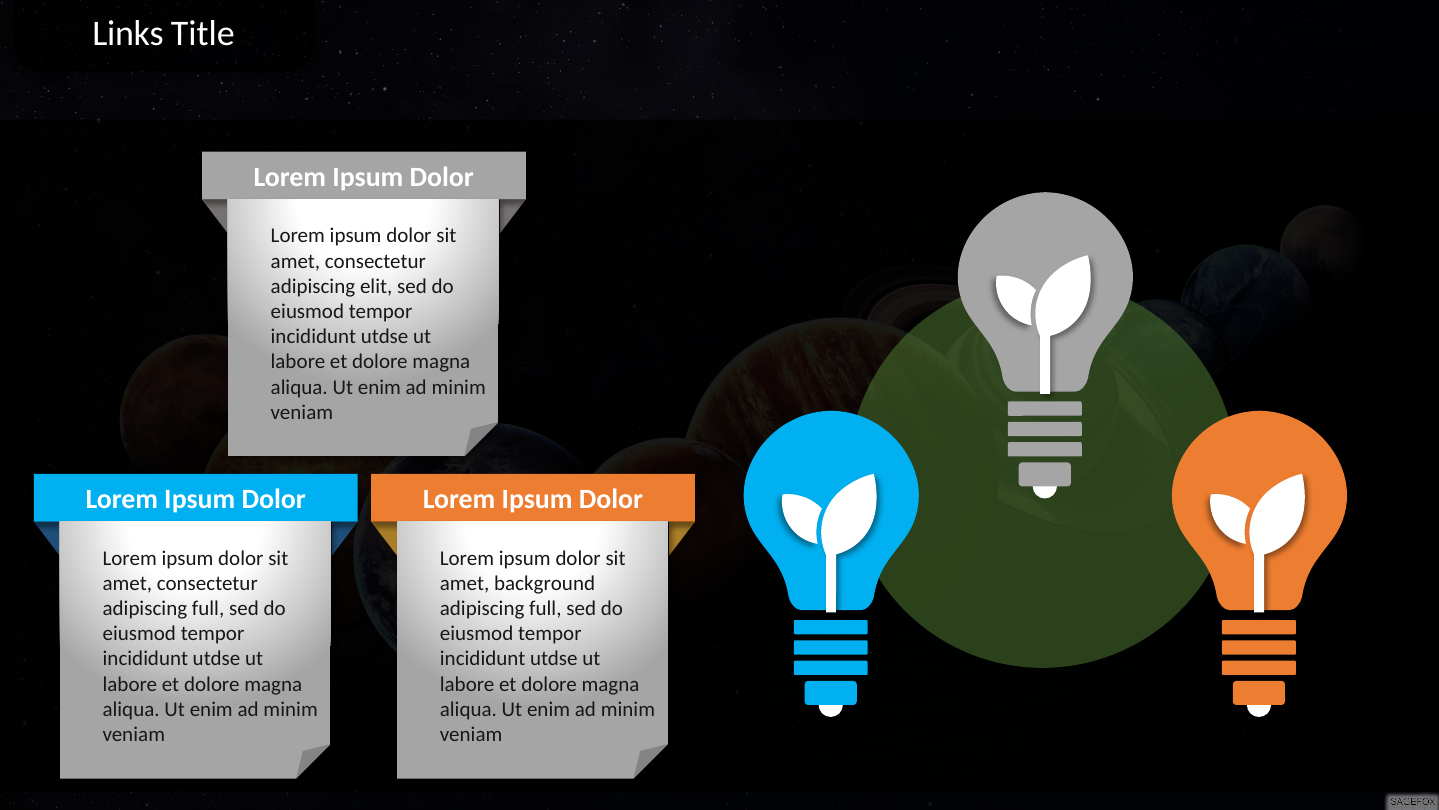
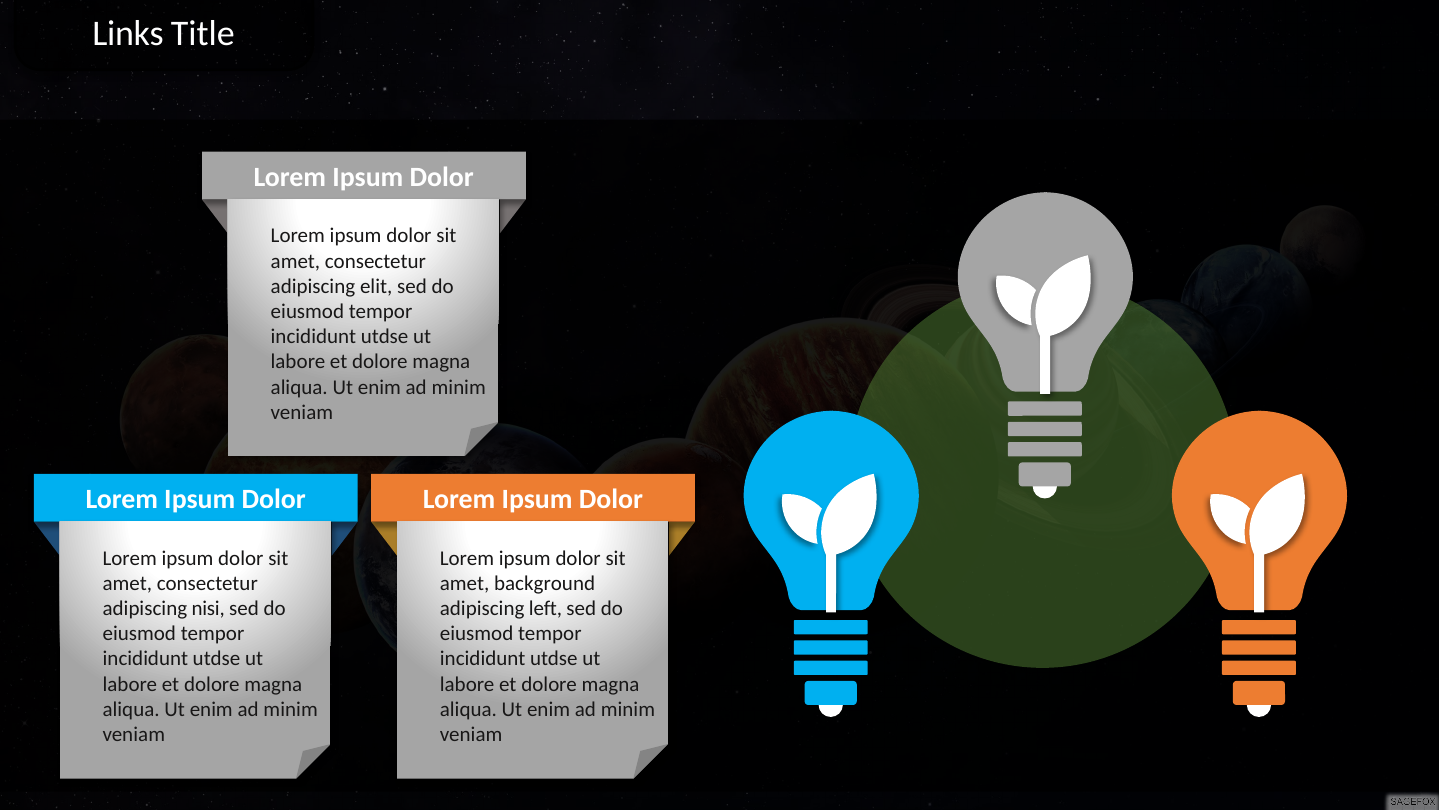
full: full -> nisi (208, 608)
full: full -> left (545, 608)
